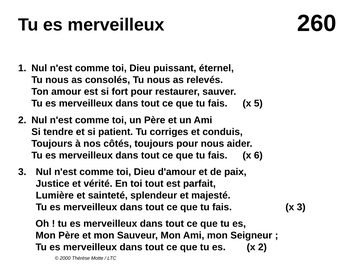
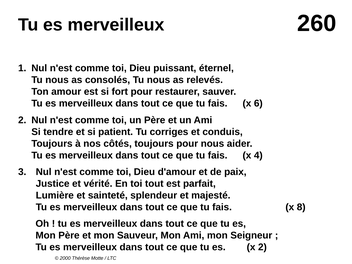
5: 5 -> 6 (258, 103)
6: 6 -> 4 (258, 155)
x 3: 3 -> 8 (301, 207)
